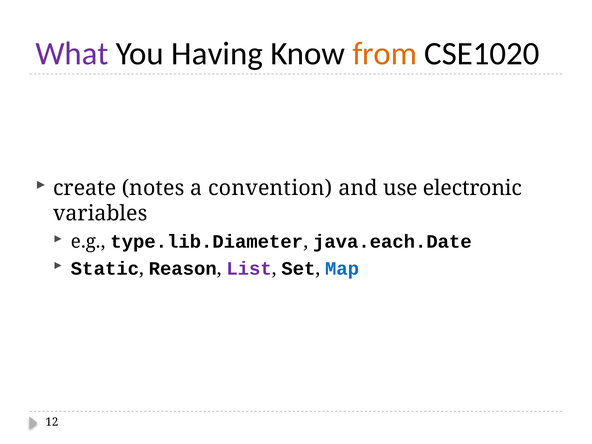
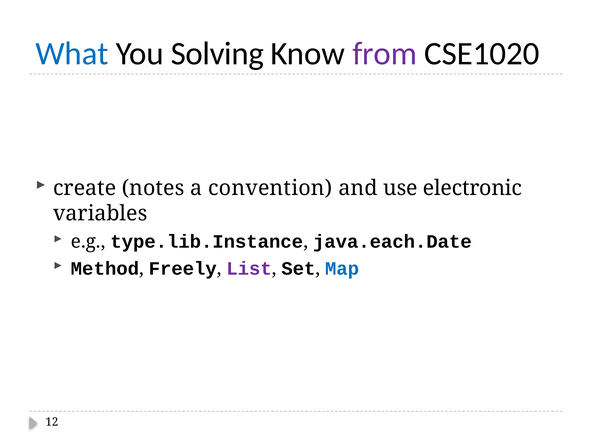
What colour: purple -> blue (72, 54)
Having: Having -> Solving (217, 54)
from colour: orange -> purple (385, 54)
type.lib.Diameter: type.lib.Diameter -> type.lib.Instance (207, 242)
Static: Static -> Method (105, 268)
Reason: Reason -> Freely (183, 268)
